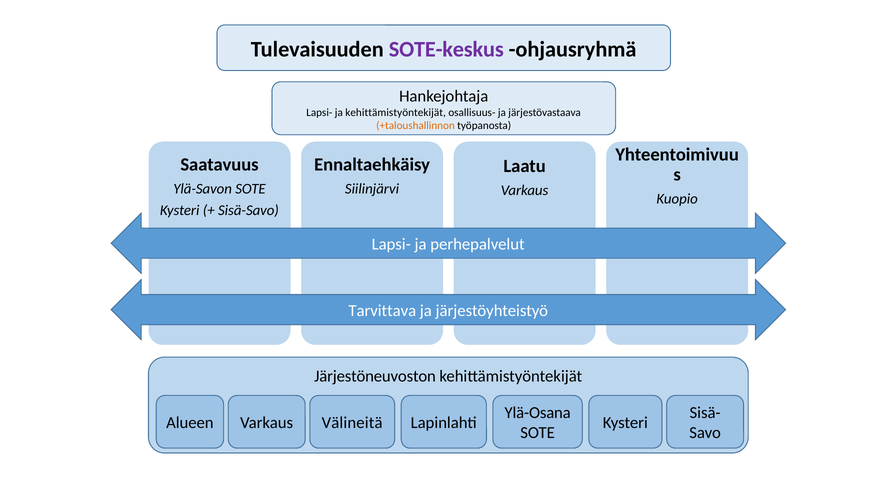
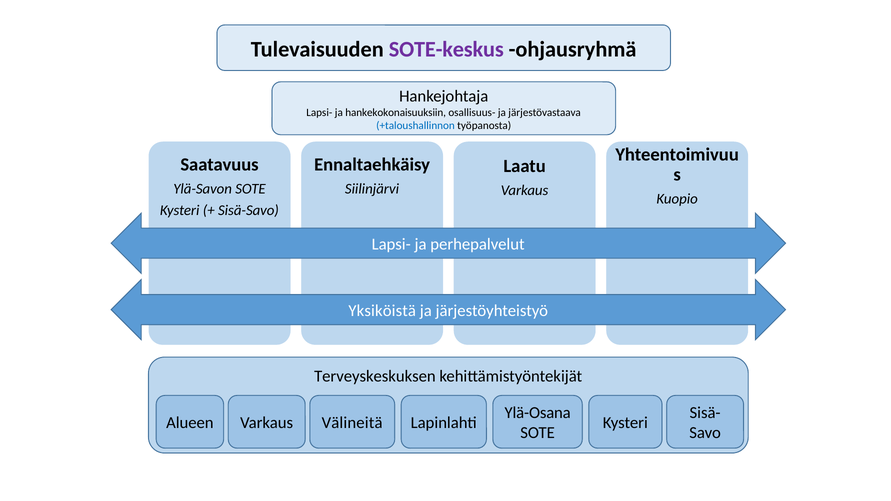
ja kehittämistyöntekijät: kehittämistyöntekijät -> hankekokonaisuuksiin (396, 112)
+taloushallinnon colour: orange -> blue (415, 126)
Tarvittava: Tarvittava -> Yksiköistä (382, 311)
Järjestöneuvoston: Järjestöneuvoston -> Terveyskeskuksen (375, 376)
